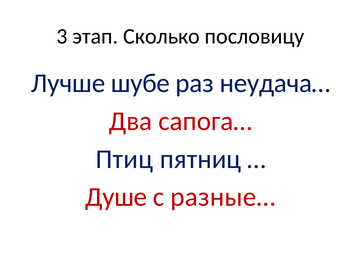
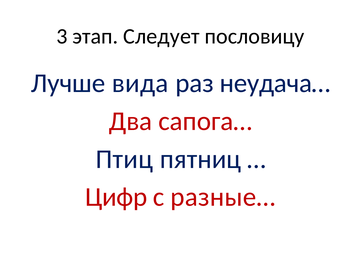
Сколько: Сколько -> Следует (161, 36)
шубе: шубе -> вида (140, 83)
Душе: Душе -> Цифр (116, 197)
